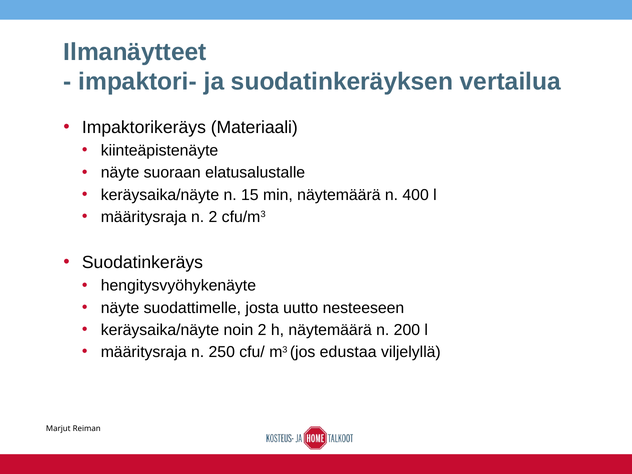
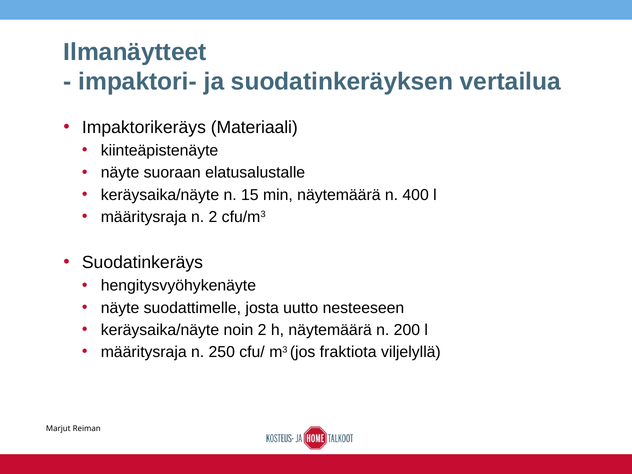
edustaa: edustaa -> fraktiota (348, 352)
